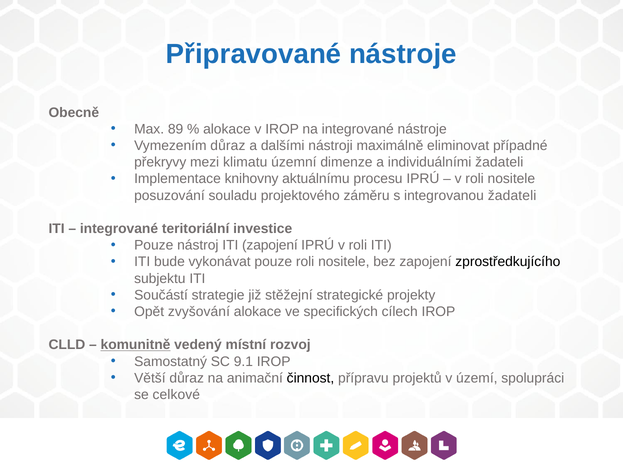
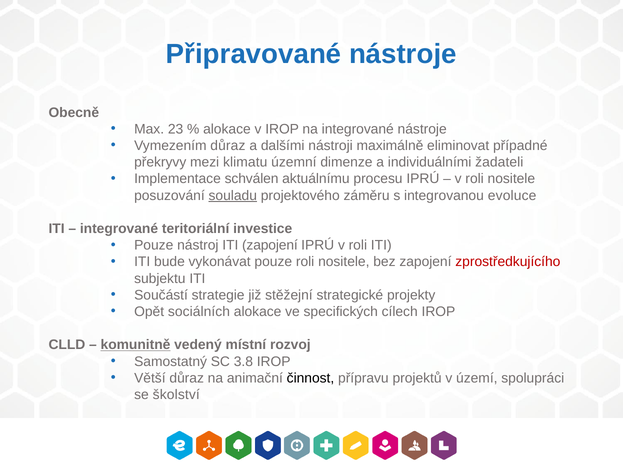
89: 89 -> 23 (176, 129)
knihovny: knihovny -> schválen (252, 179)
souladu underline: none -> present (233, 196)
integrovanou žadateli: žadateli -> evoluce (512, 196)
zprostředkujícího colour: black -> red (508, 262)
zvyšování: zvyšování -> sociálních (199, 312)
9.1: 9.1 -> 3.8 (243, 362)
celkové: celkové -> školství (176, 395)
